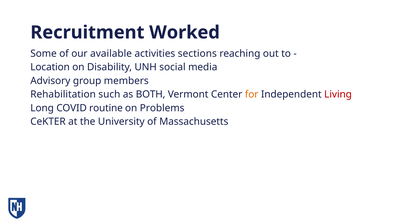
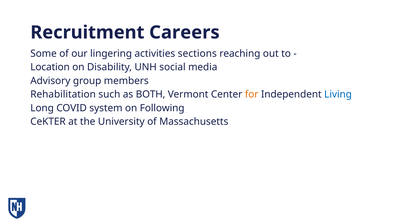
Worked: Worked -> Careers (184, 32)
available: available -> lingering (111, 54)
Living colour: red -> blue (338, 94)
routine: routine -> system (106, 108)
Problems: Problems -> Following (162, 108)
